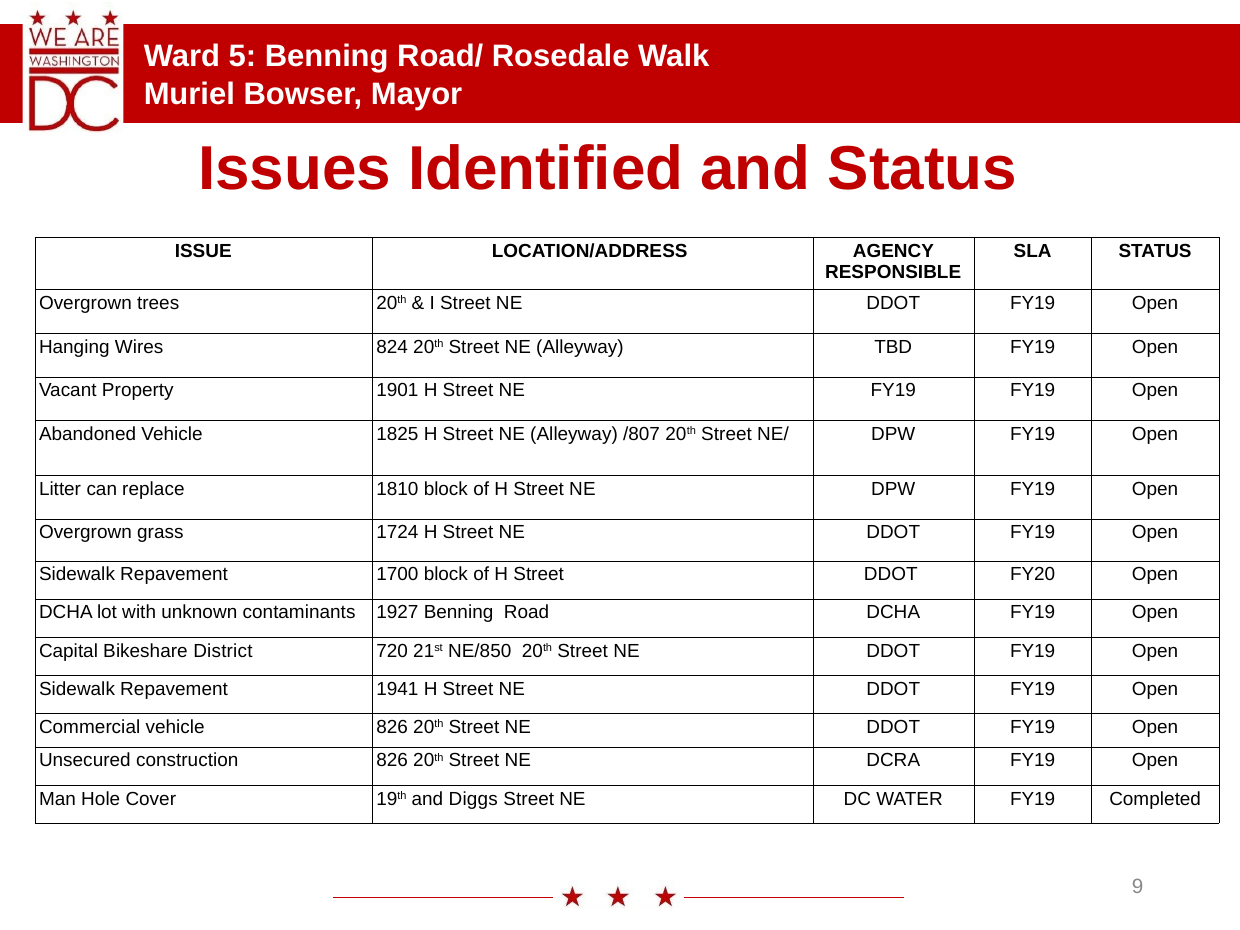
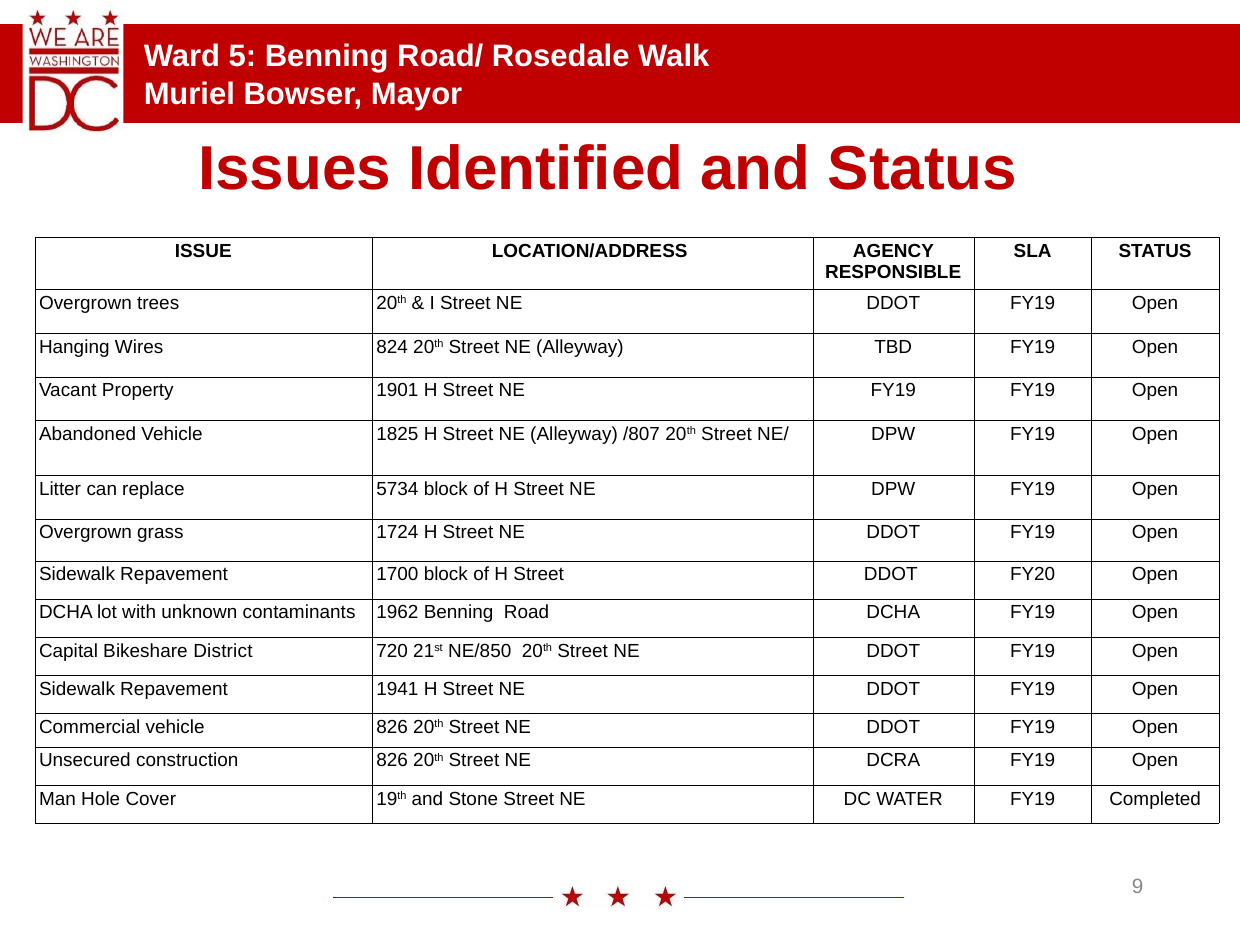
1810: 1810 -> 5734 (397, 489)
1927: 1927 -> 1962 (397, 613)
Diggs: Diggs -> Stone (473, 799)
